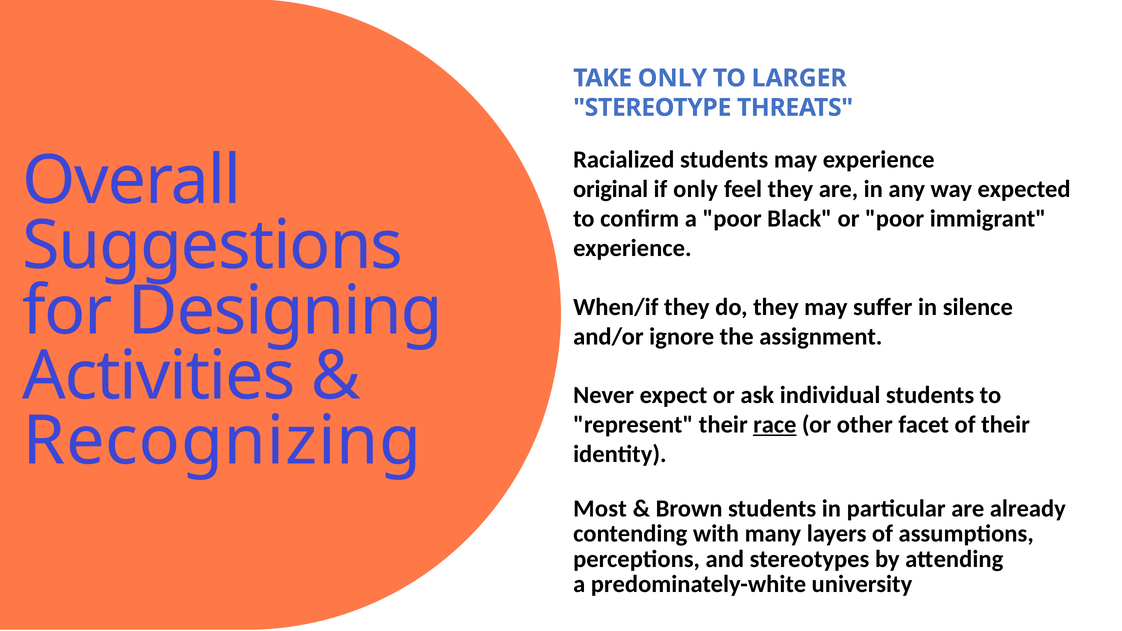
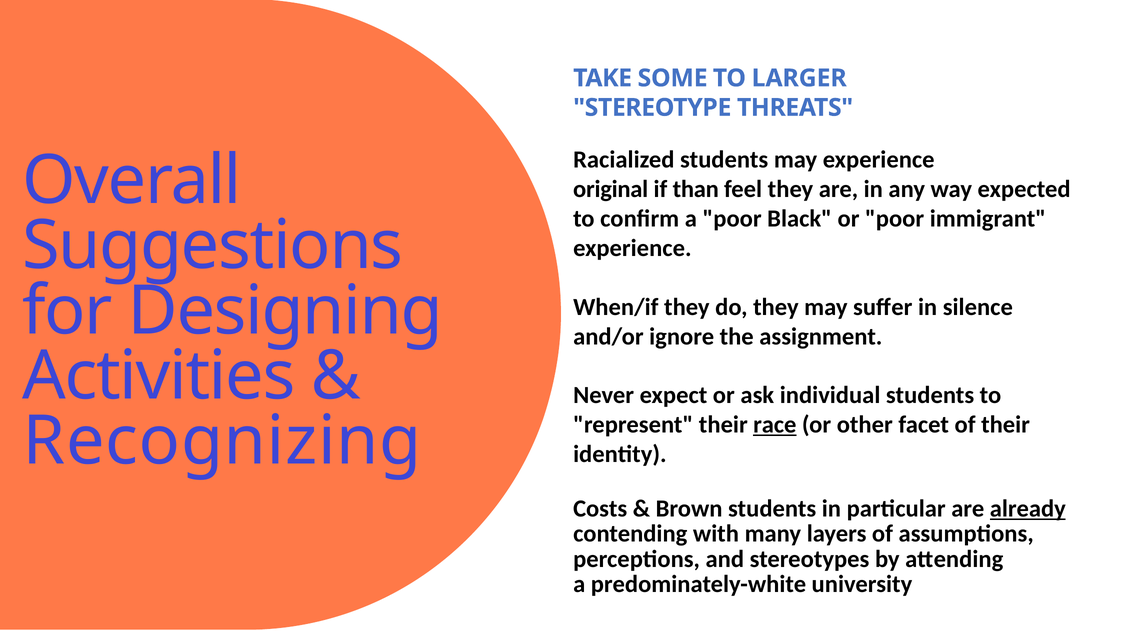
TAKE ONLY: ONLY -> SOME (673, 78)
if only: only -> than (696, 189)
Most: Most -> Costs (600, 509)
already underline: none -> present (1028, 509)
